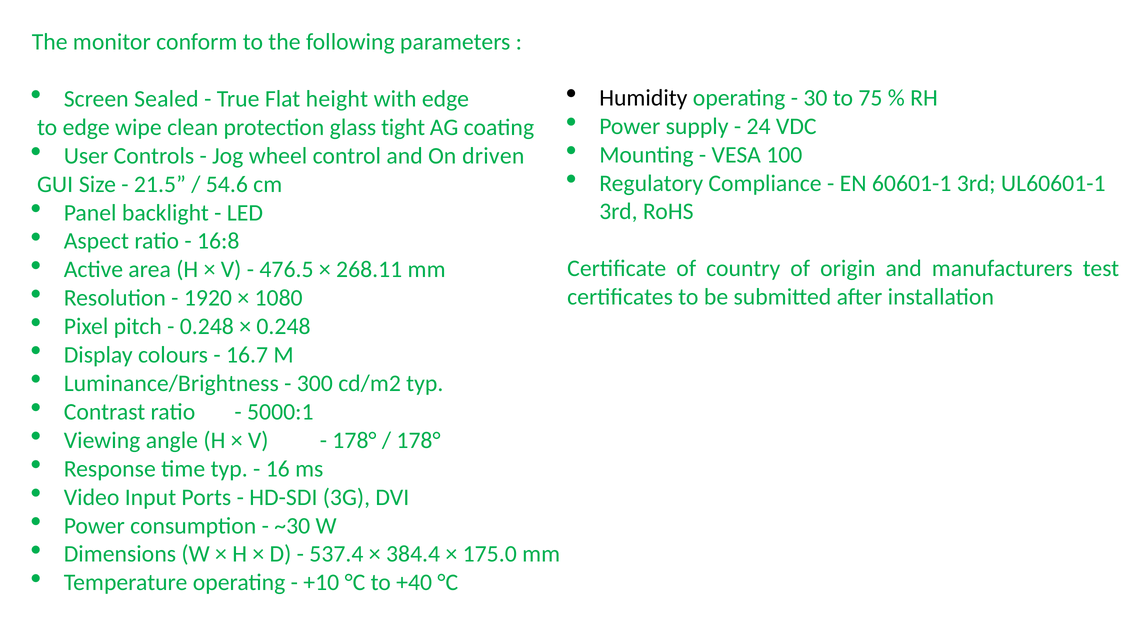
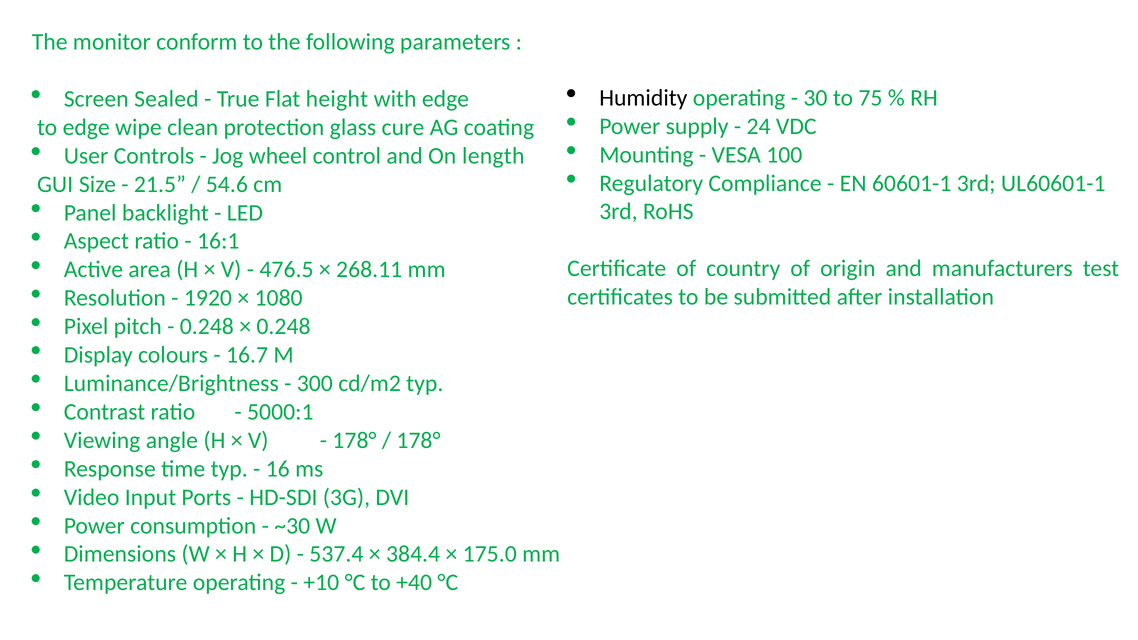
tight: tight -> cure (403, 127)
driven: driven -> length (493, 156)
16:8: 16:8 -> 16:1 (218, 241)
